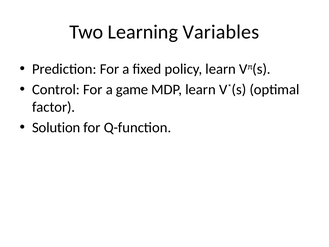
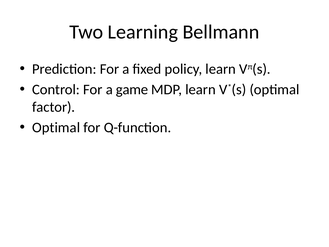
Variables: Variables -> Bellmann (221, 32)
Solution: Solution -> Optimal (56, 128)
